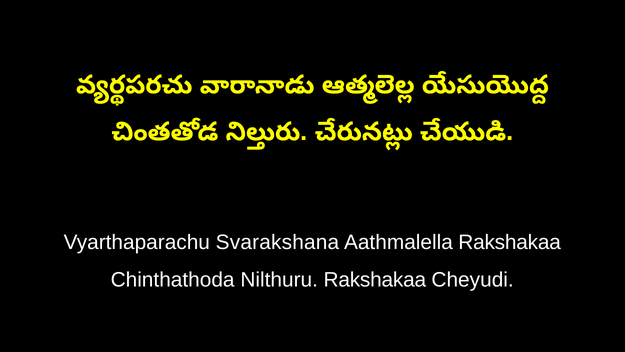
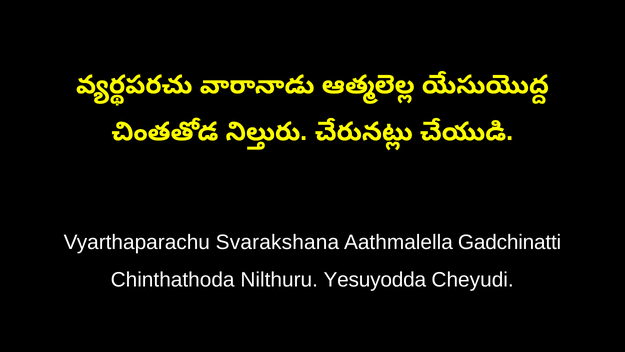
Aathmalella Rakshakaa: Rakshakaa -> Gadchinatti (510, 242)
Nilthuru Rakshakaa: Rakshakaa -> Yesuyodda (375, 280)
